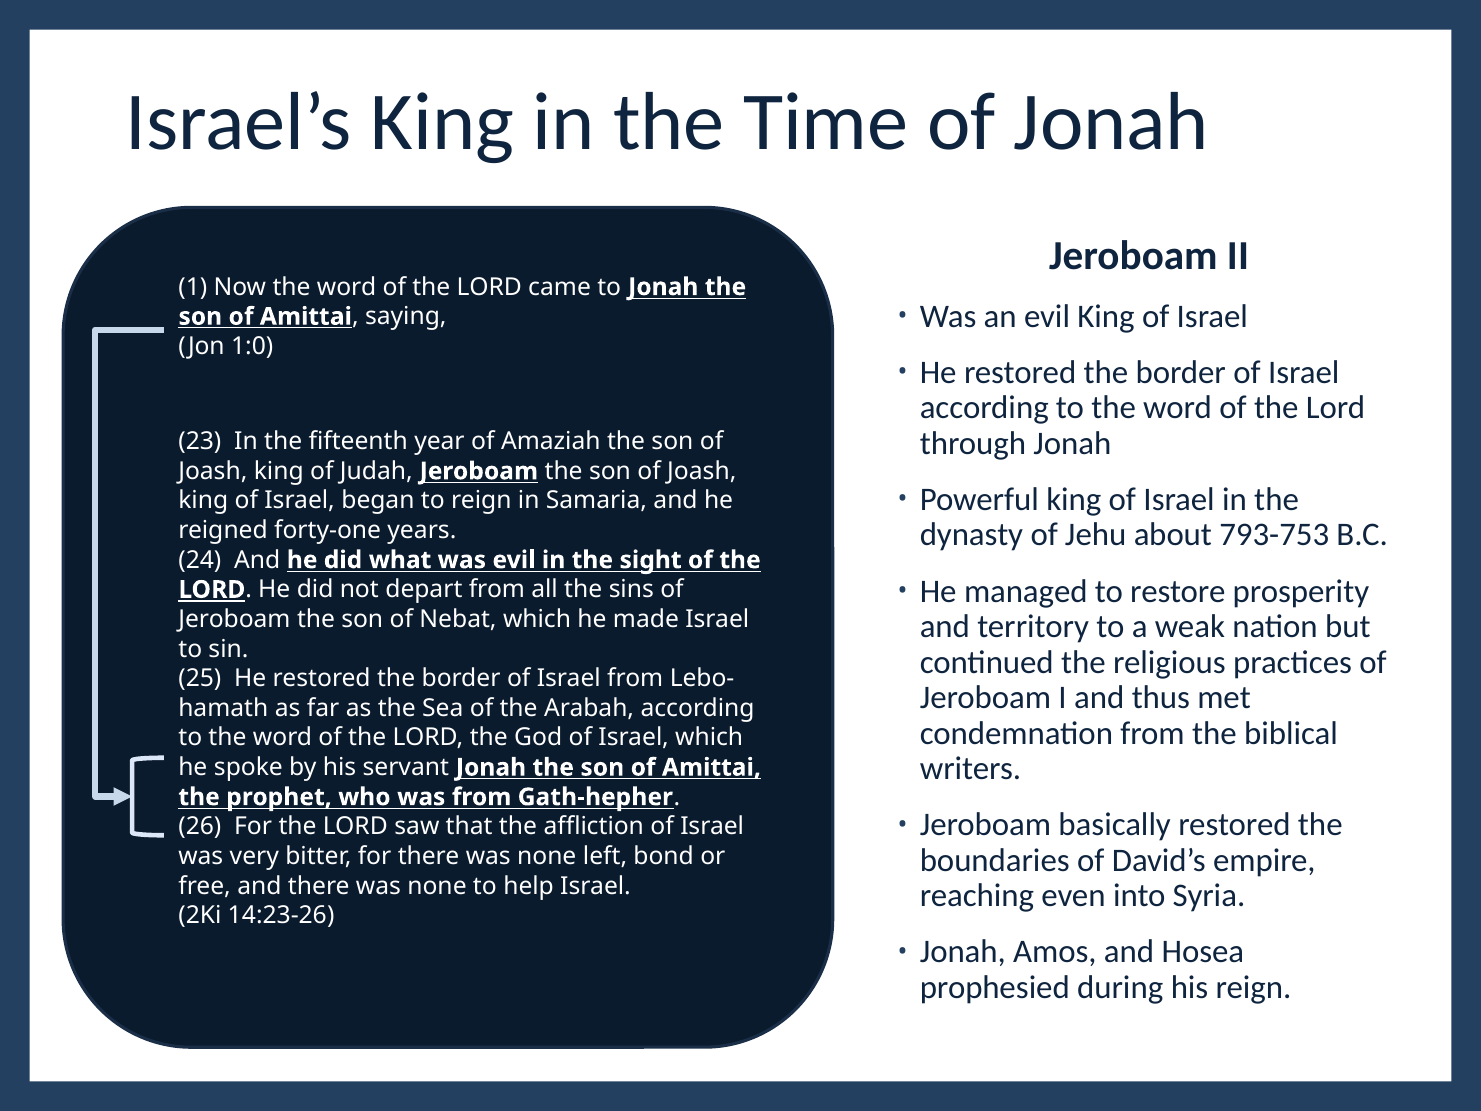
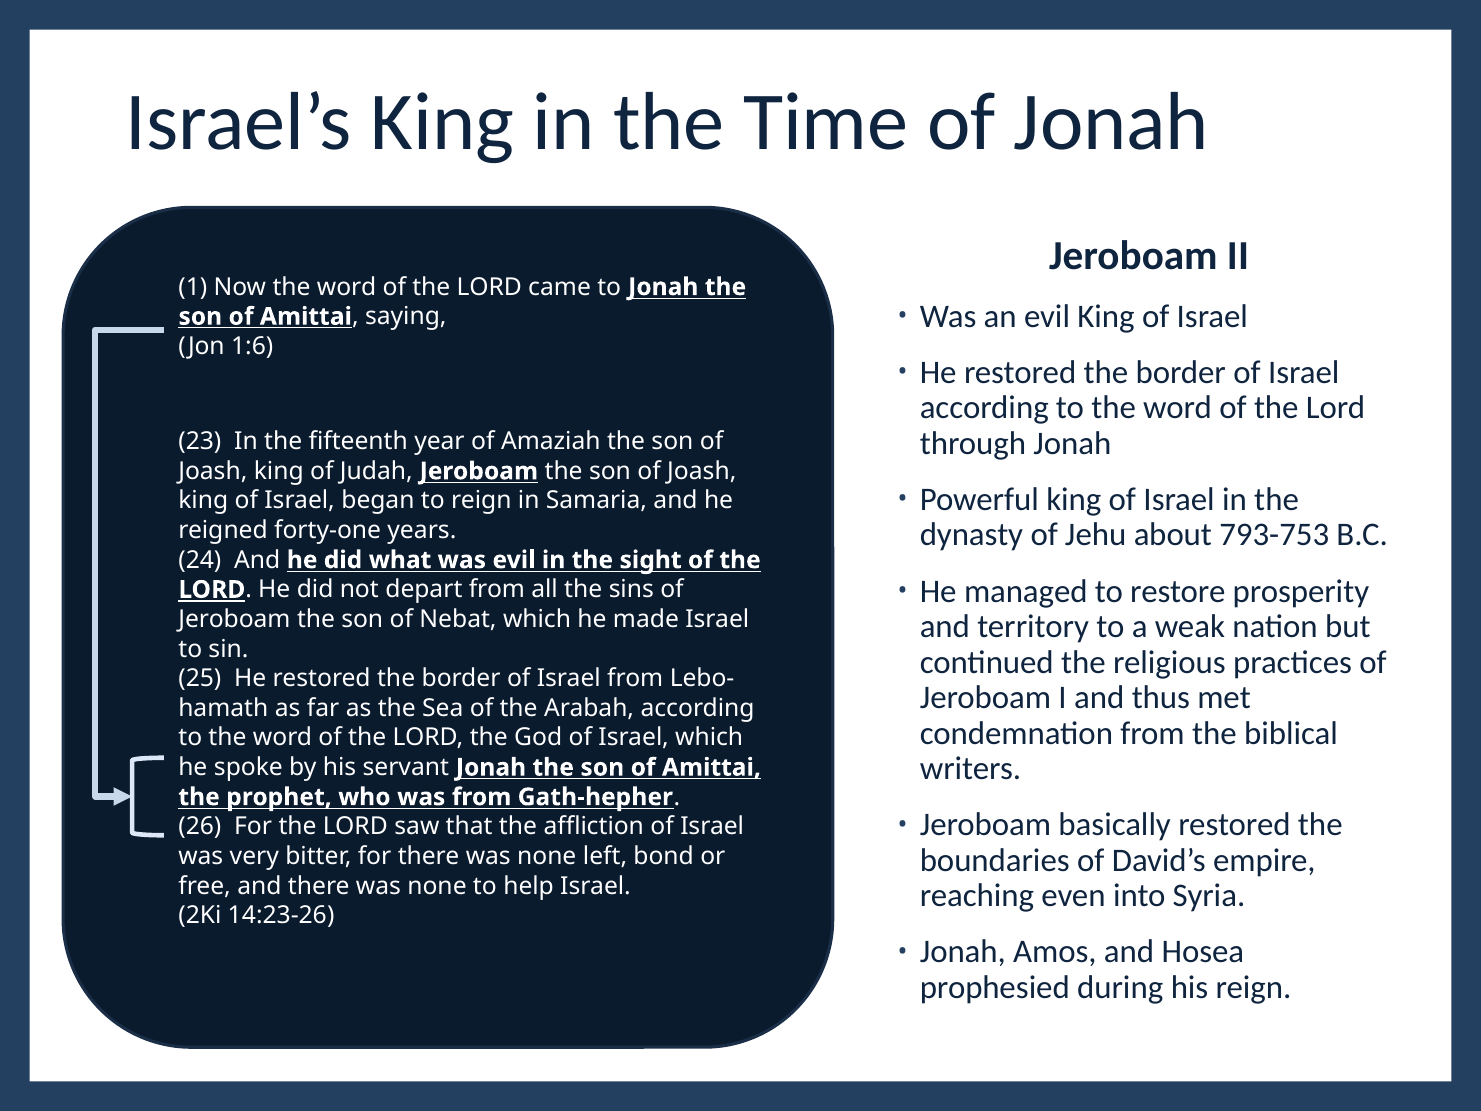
1:0: 1:0 -> 1:6 (252, 346)
